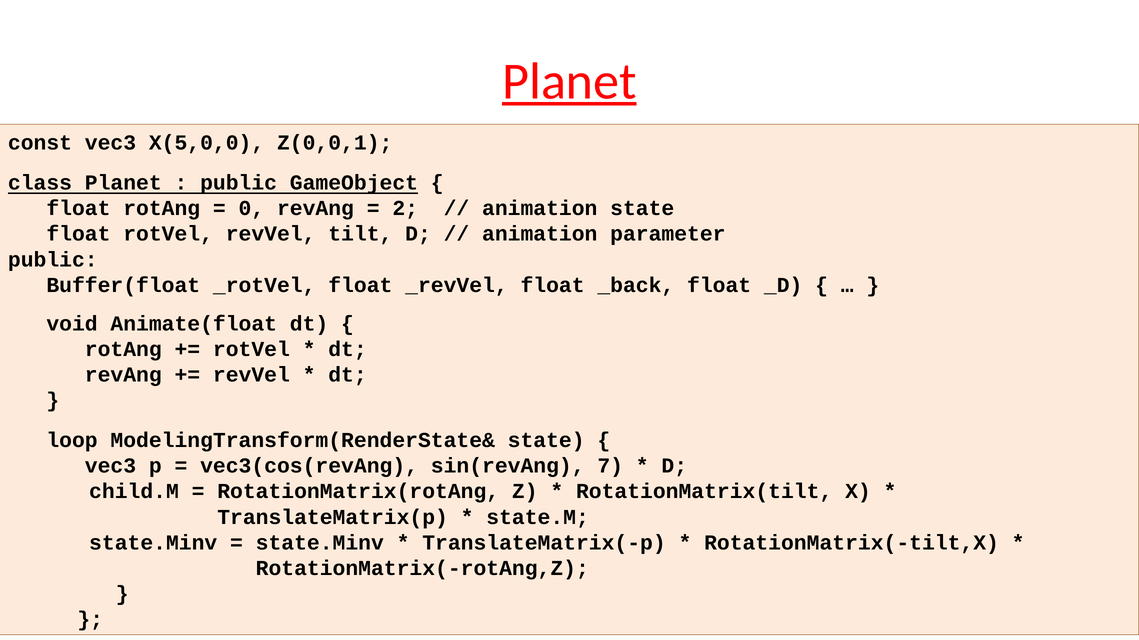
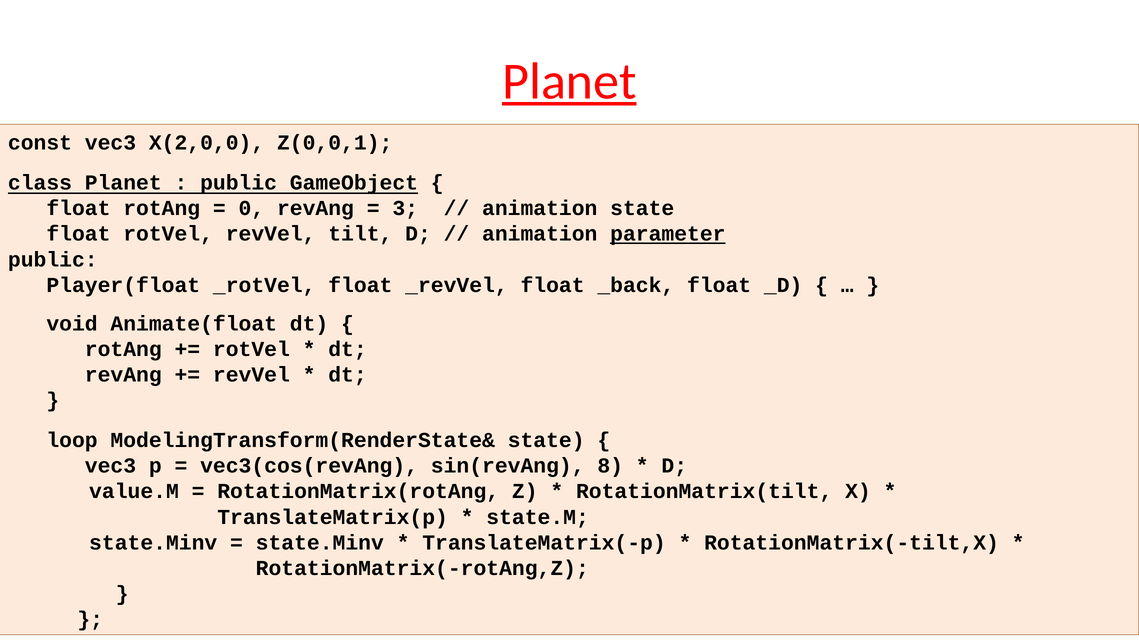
X(5,0,0: X(5,0,0 -> X(2,0,0 (207, 143)
2: 2 -> 3 (405, 209)
parameter underline: none -> present (668, 234)
Buffer(float: Buffer(float -> Player(float (123, 285)
7: 7 -> 8 (610, 466)
child.M: child.M -> value.M (134, 492)
